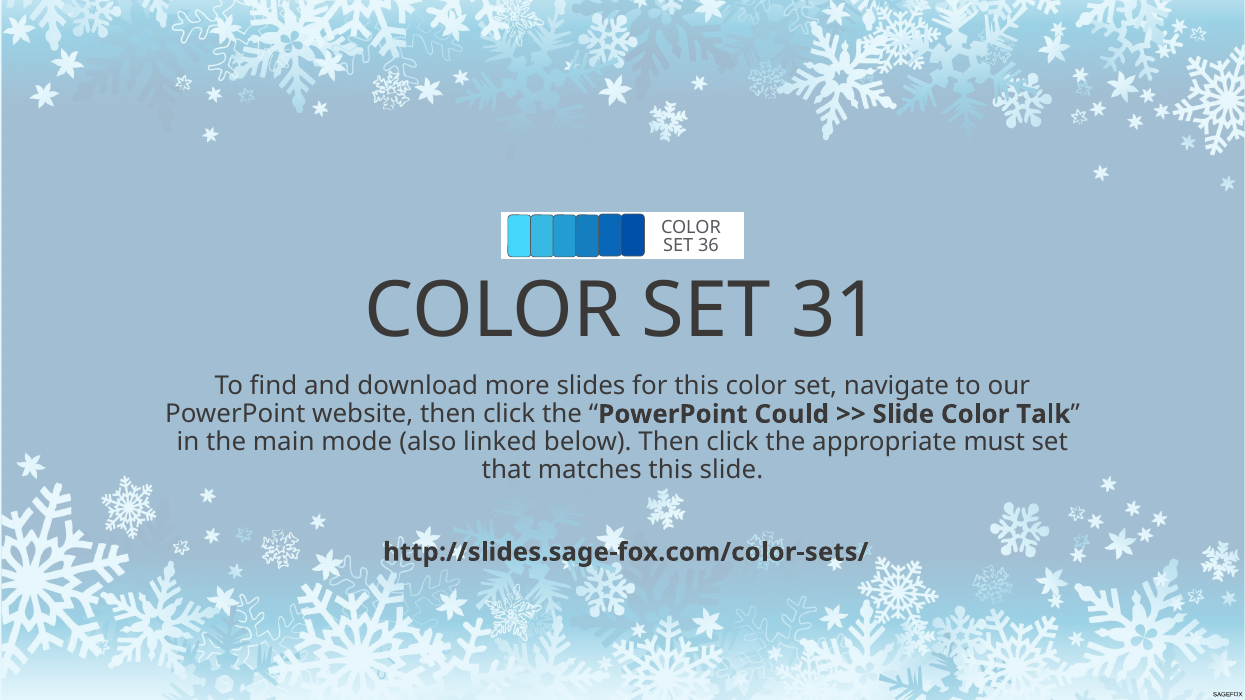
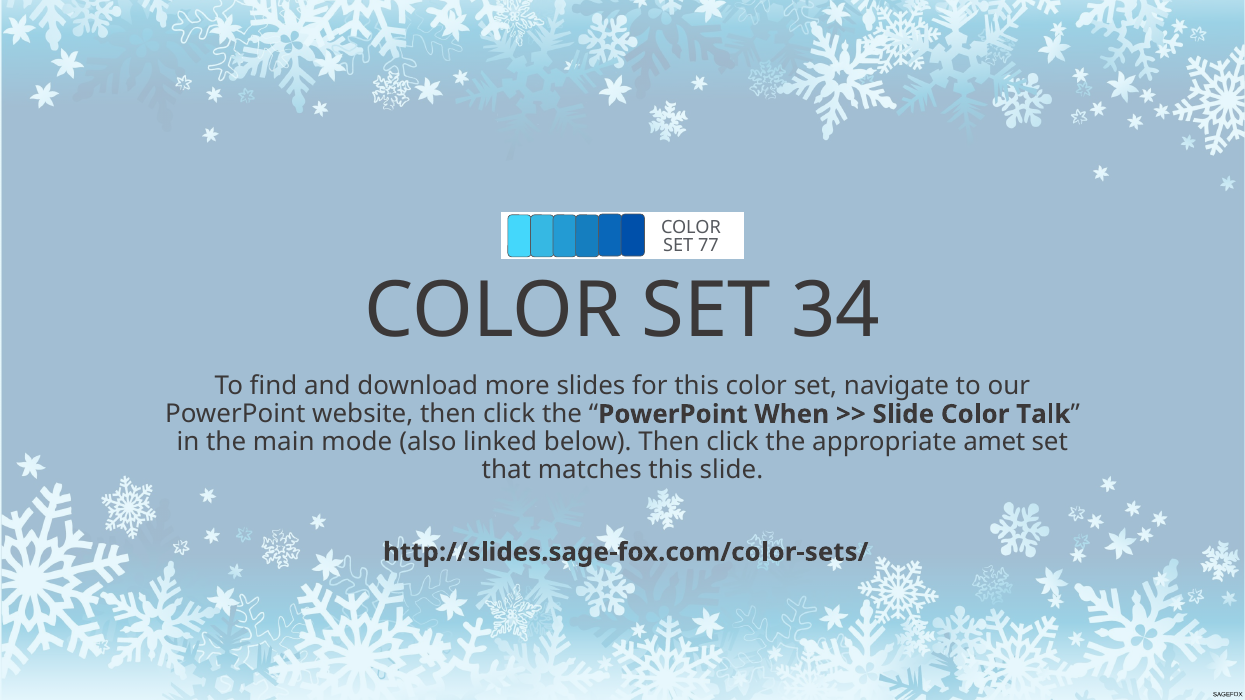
36: 36 -> 77 (708, 245)
31: 31 -> 34 (836, 311)
Could: Could -> When (792, 414)
must: must -> amet (994, 442)
